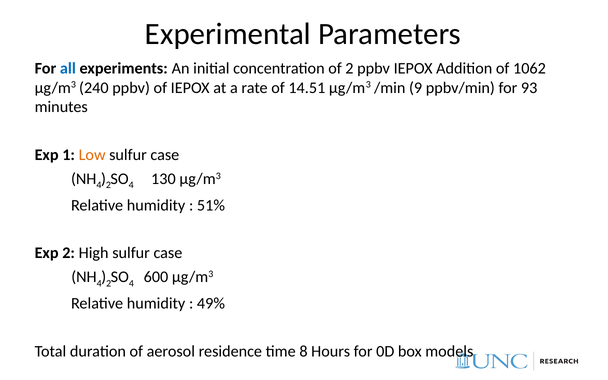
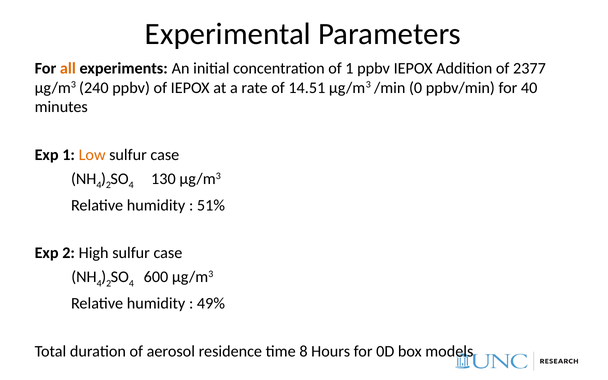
all colour: blue -> orange (68, 68)
of 2: 2 -> 1 (349, 68)
1062: 1062 -> 2377 (529, 68)
9: 9 -> 0 (416, 88)
93: 93 -> 40 (529, 88)
